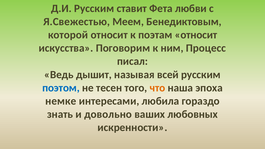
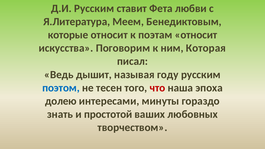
Я.Свежестью: Я.Свежестью -> Я.Литература (77, 22)
которой: которой -> которые (68, 35)
Процесс: Процесс -> Которая (206, 48)
всей: всей -> году (168, 75)
что colour: orange -> red (157, 88)
немке: немке -> долею (61, 101)
любила: любила -> минуты (160, 101)
довольно: довольно -> простотой (108, 114)
искренности: искренности -> творчеством (132, 128)
